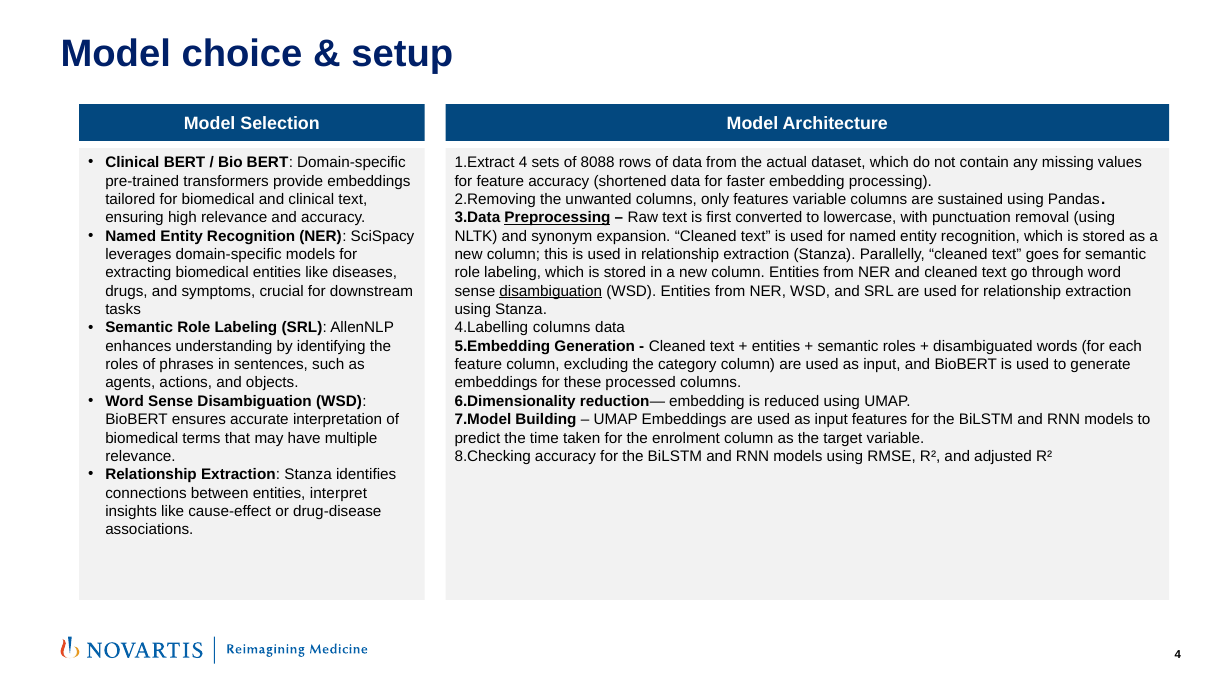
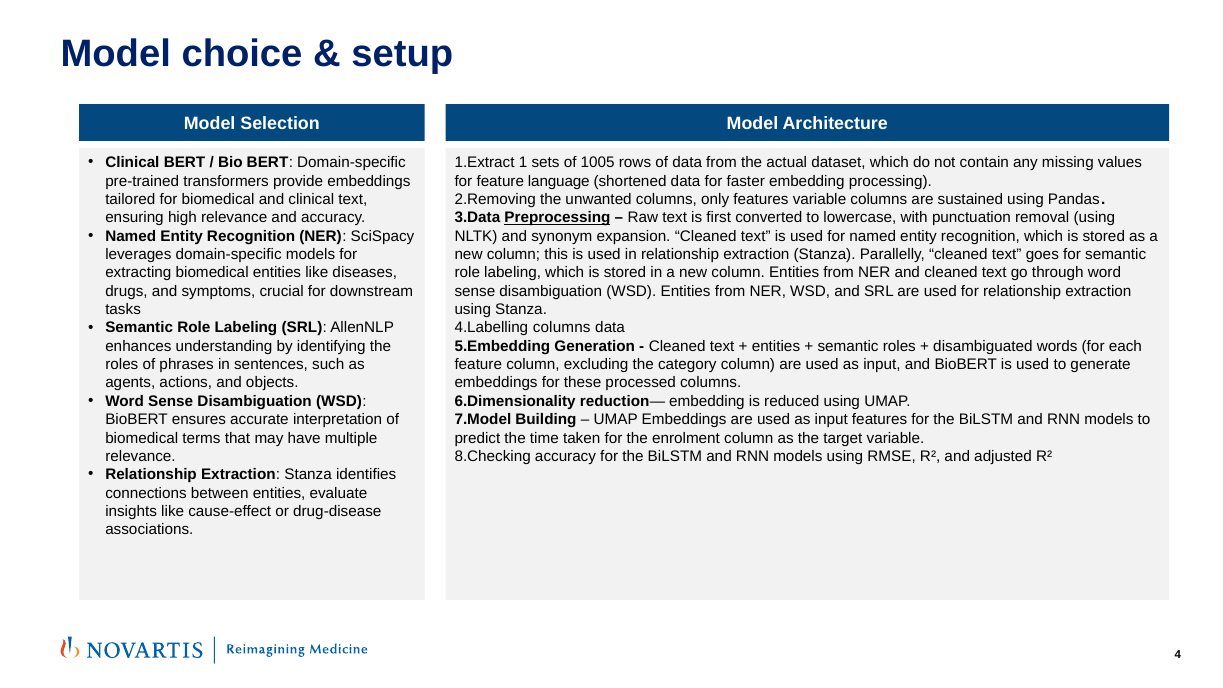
4: 4 -> 1 (523, 163)
8088: 8088 -> 1005 (598, 163)
feature accuracy: accuracy -> language (559, 181)
disambiguation underline: present -> none (551, 291)
interpret: interpret -> evaluate (338, 493)
